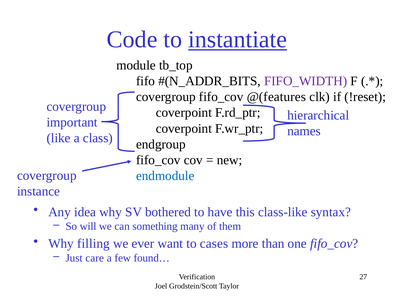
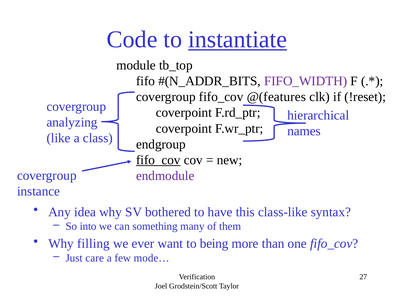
important: important -> analyzing (72, 122)
fifo_cov underline: none -> present (158, 160)
endmodule colour: blue -> purple (165, 175)
will: will -> into (88, 226)
cases: cases -> being (214, 243)
found…: found… -> mode… (152, 257)
